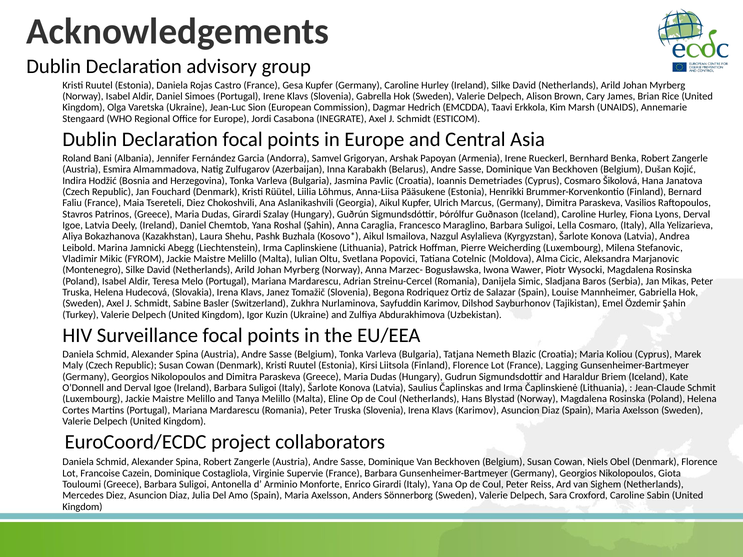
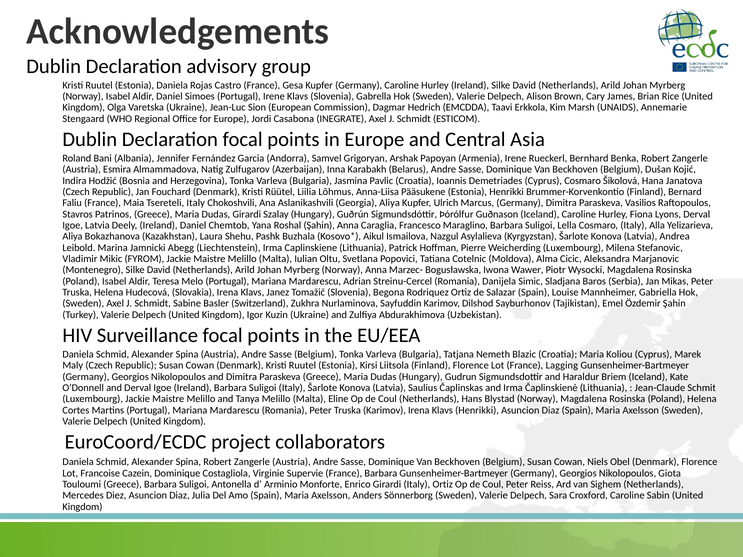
Tsereteli Diez: Diez -> Italy (196, 203)
Georgia Aikul: Aikul -> Aliya (390, 203)
Truska Slovenia: Slovenia -> Karimov (384, 410)
Klavs Karimov: Karimov -> Henrikki (477, 410)
Italy Yana: Yana -> Ortiz (443, 485)
